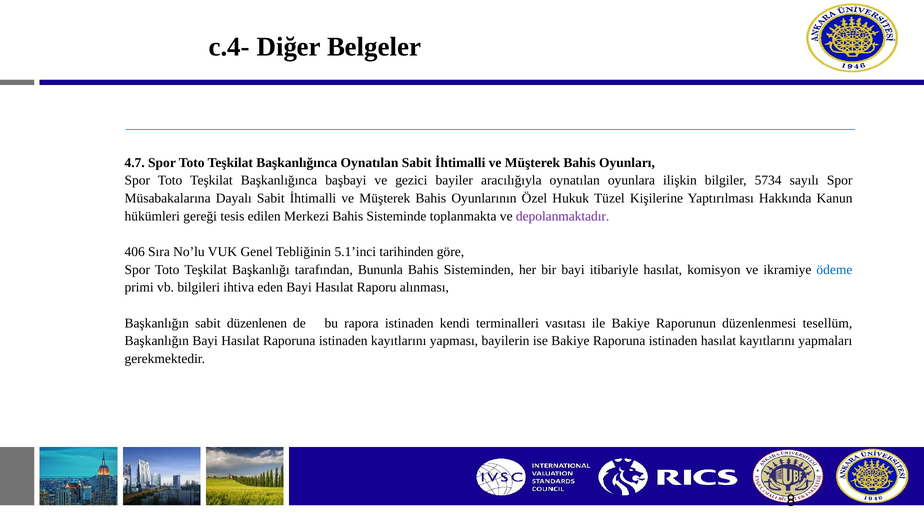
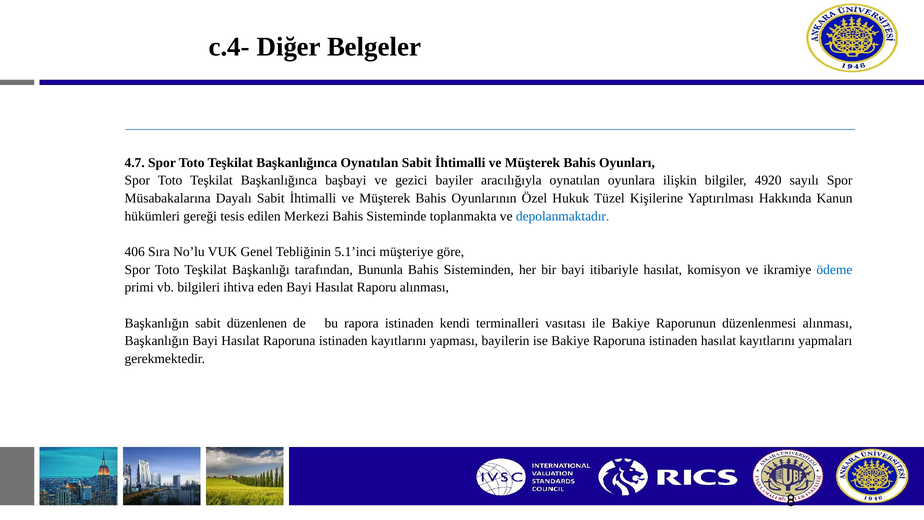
5734: 5734 -> 4920 (768, 180)
depolanmaktadır colour: purple -> blue (563, 216)
tarihinden: tarihinden -> müşteriye (406, 252)
düzenlenmesi tesellüm: tesellüm -> alınması (827, 323)
